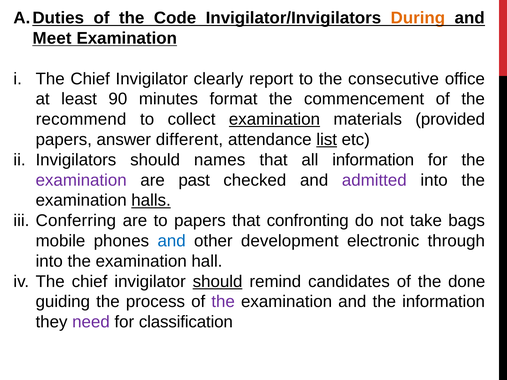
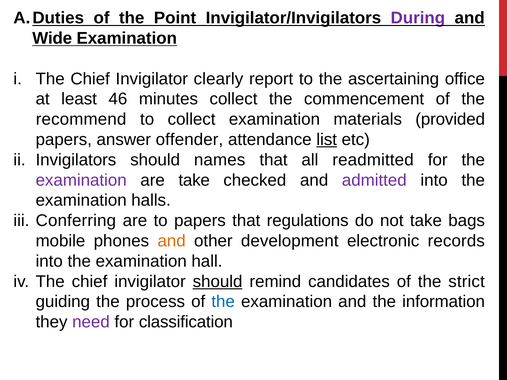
Code: Code -> Point (175, 18)
During colour: orange -> purple (418, 18)
Meet: Meet -> Wide (52, 38)
consecutive: consecutive -> ascertaining (394, 79)
90: 90 -> 46 (118, 99)
minutes format: format -> collect (234, 99)
examination underline: present -> none (274, 119)
different: different -> offender (189, 140)
all information: information -> readmitted (373, 160)
are past: past -> take (194, 180)
halls underline: present -> none (151, 201)
confronting: confronting -> regulations (308, 221)
and colour: blue -> orange (172, 241)
through: through -> records (456, 241)
done: done -> strict (467, 282)
the colour: purple -> blue (223, 302)
